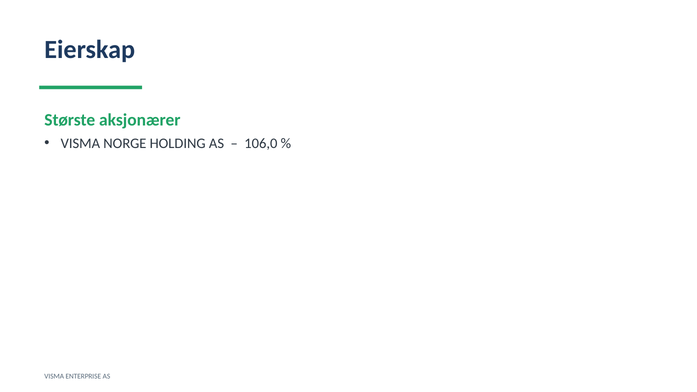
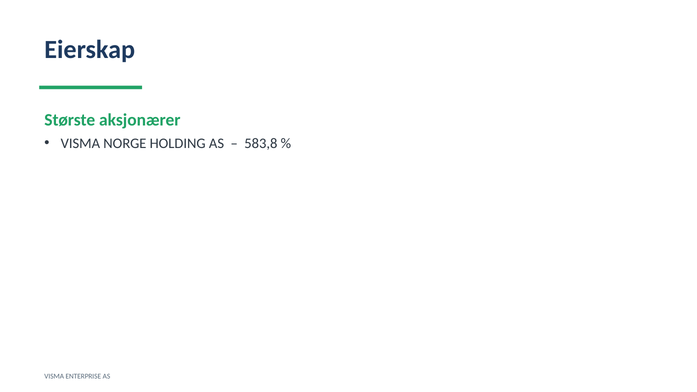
106,0: 106,0 -> 583,8 (261, 143)
